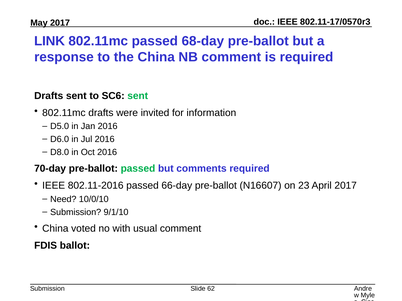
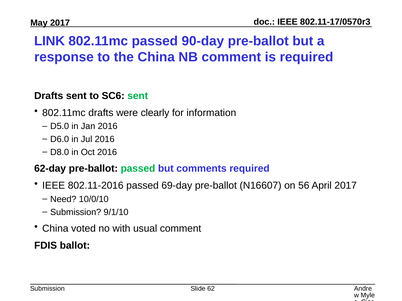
68-day: 68-day -> 90-day (203, 41)
invited: invited -> clearly (155, 113)
70-day: 70-day -> 62-day (50, 169)
66-day: 66-day -> 69-day (177, 186)
23: 23 -> 56 (304, 186)
